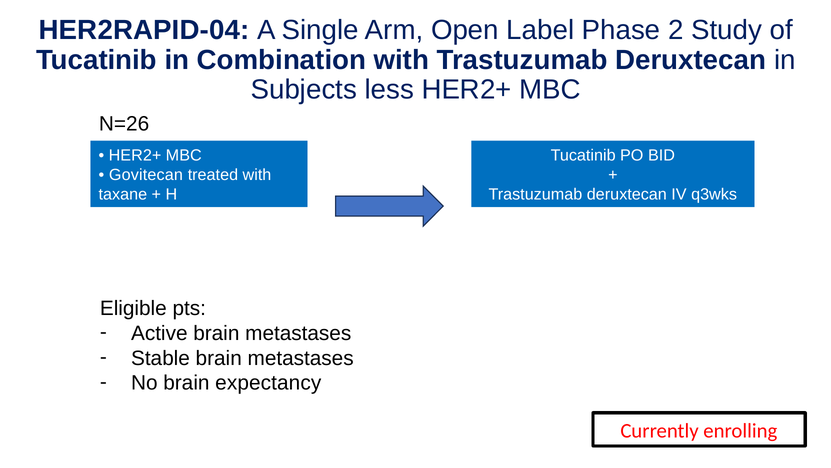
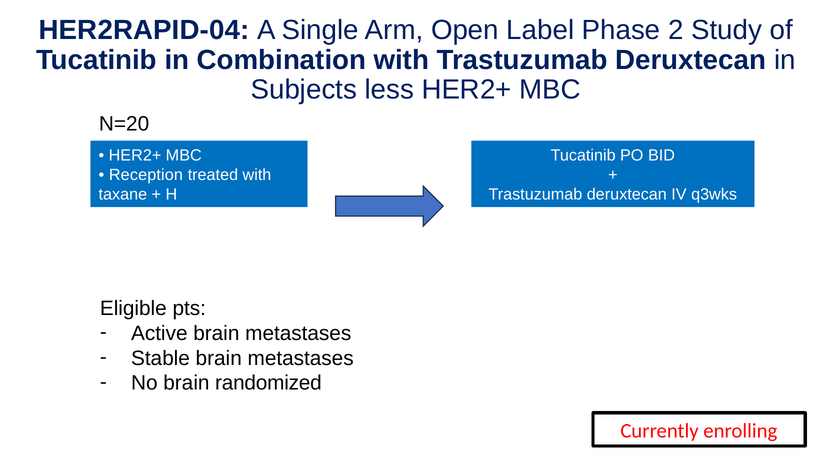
N=26: N=26 -> N=20 (124, 124)
Govitecan: Govitecan -> Reception (146, 175)
expectancy: expectancy -> randomized (268, 383)
